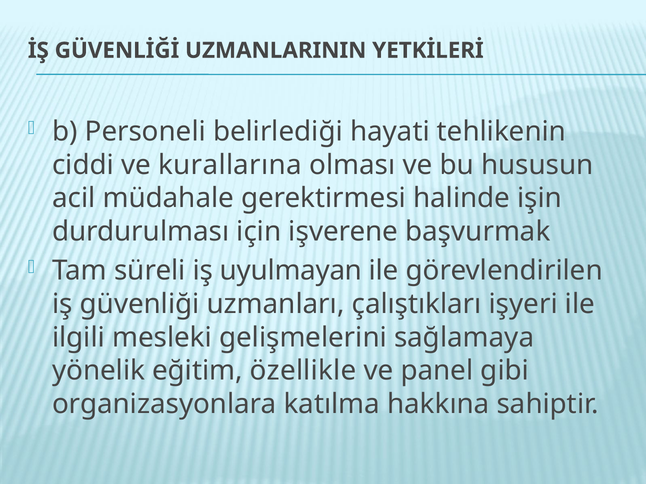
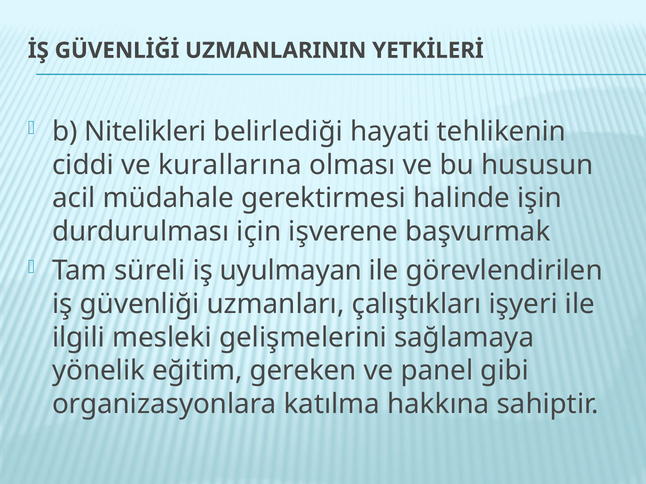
Personeli: Personeli -> Nitelikleri (145, 132)
özellikle: özellikle -> gereken (303, 371)
